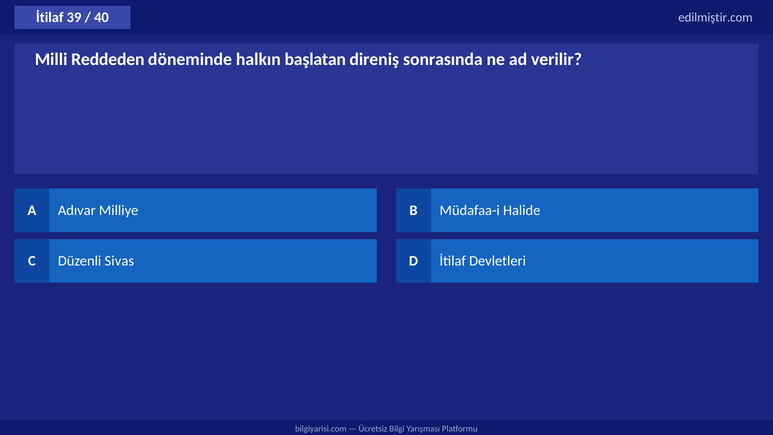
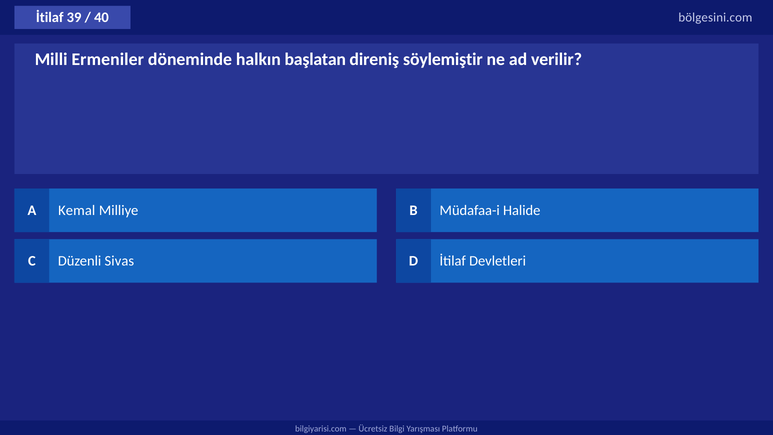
edilmiştir.com: edilmiştir.com -> bölgesini.com (715, 18)
Reddeden: Reddeden -> Ermeniler (108, 60)
sonrasında: sonrasında -> söylemiştir (443, 60)
Adıvar: Adıvar -> Kemal (77, 210)
